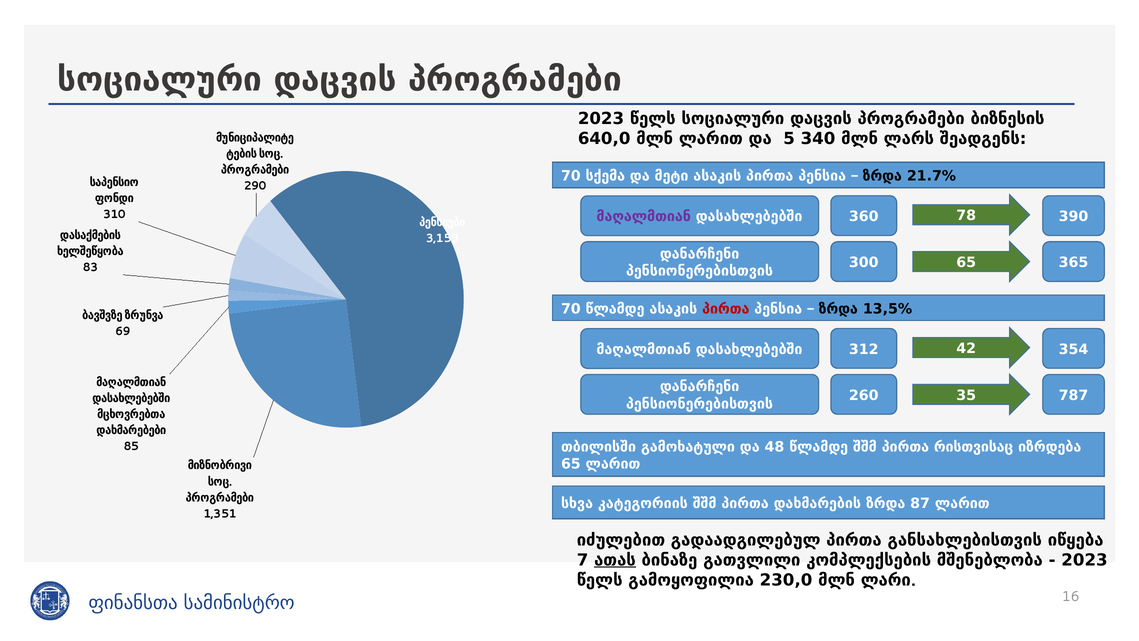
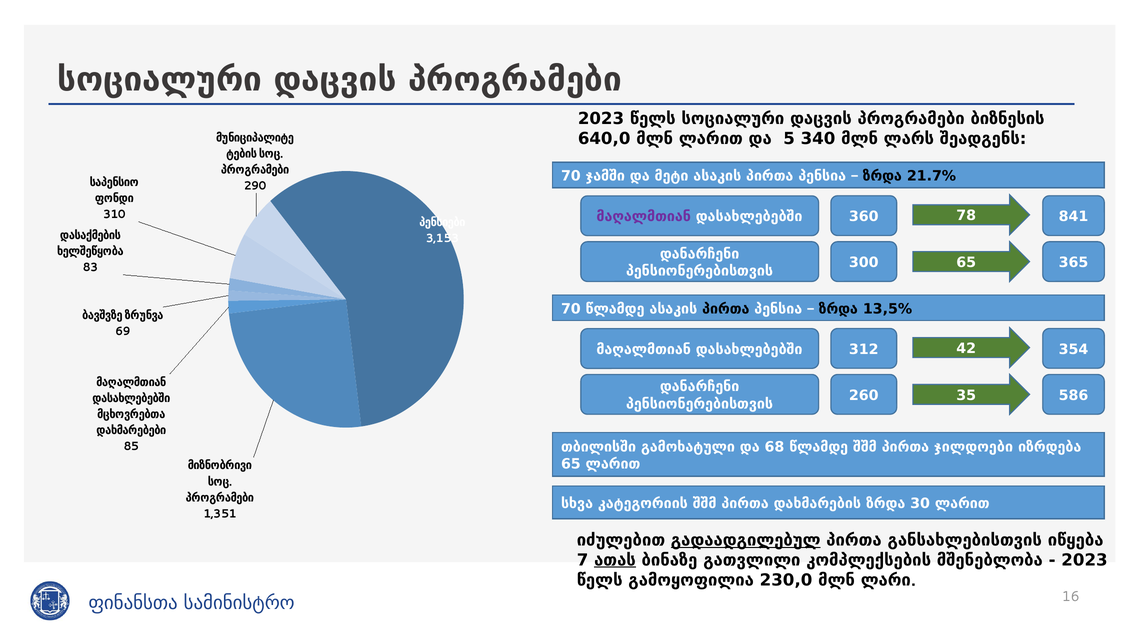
სქემა: სქემა -> ჯამში (605, 176)
390: 390 -> 841 (1074, 216)
პირთა colour: red -> black (726, 309)
787: 787 -> 586 (1074, 395)
48: 48 -> 68 (774, 447)
რისთვისაც: რისთვისაც -> ჯილდოები (974, 447)
87: 87 -> 30 (920, 503)
გადაადგილებულ underline: none -> present (746, 540)
